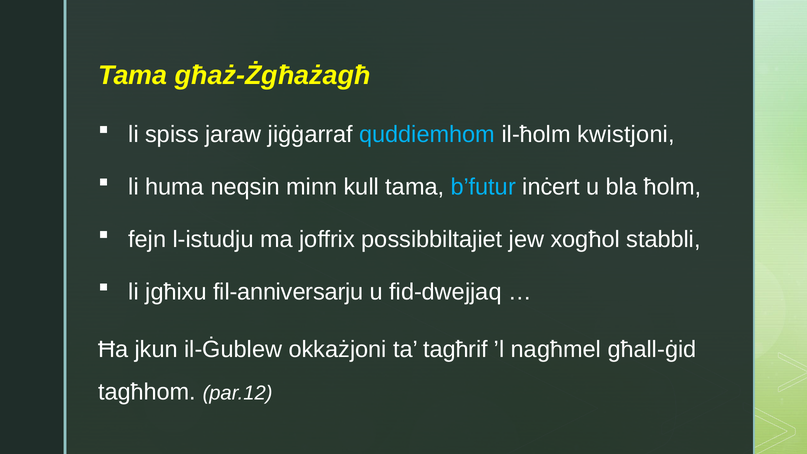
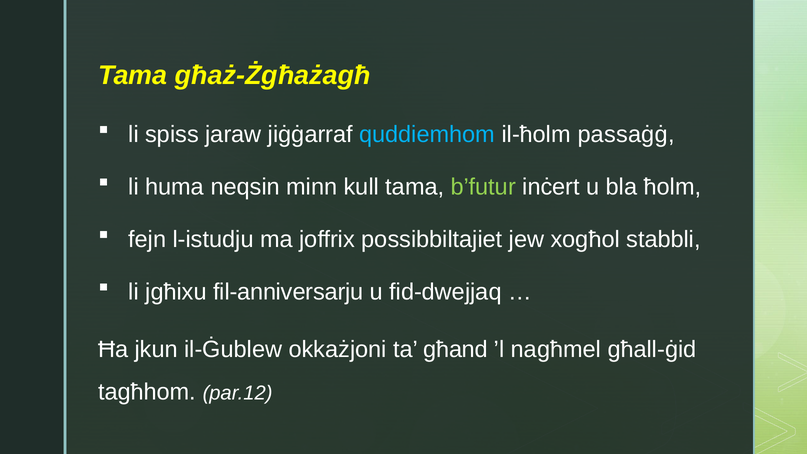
kwistjoni: kwistjoni -> passaġġ (626, 134)
b’futur colour: light blue -> light green (483, 187)
tagħrif: tagħrif -> għand (456, 349)
